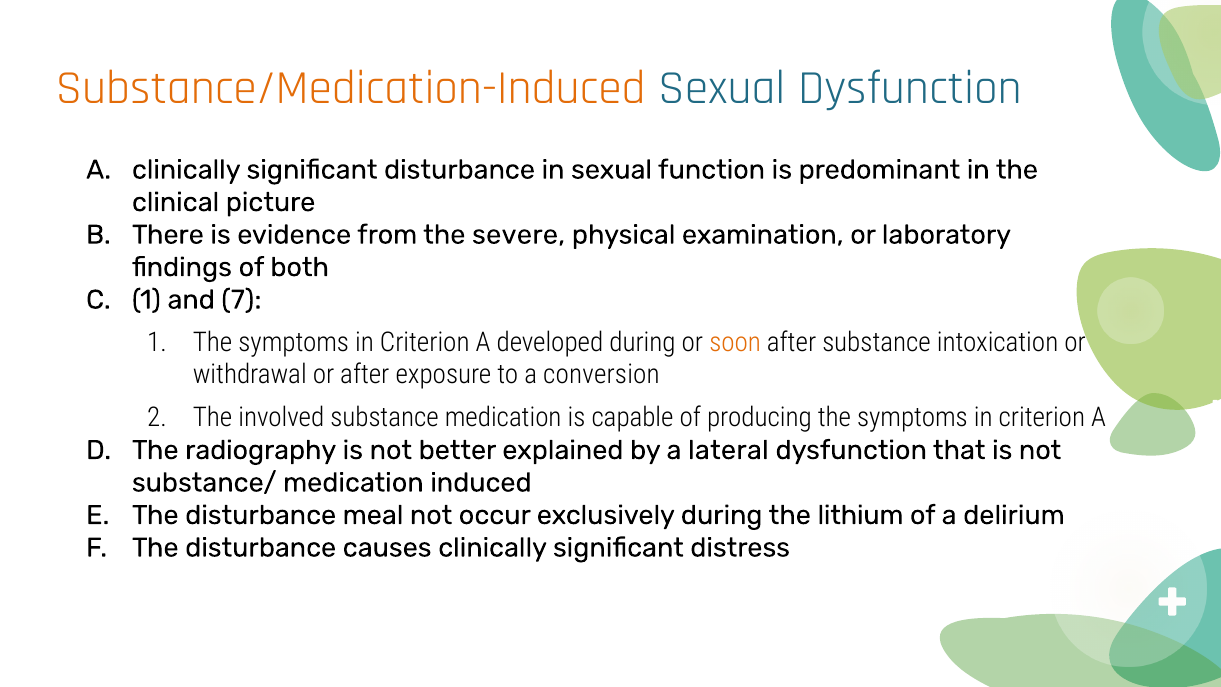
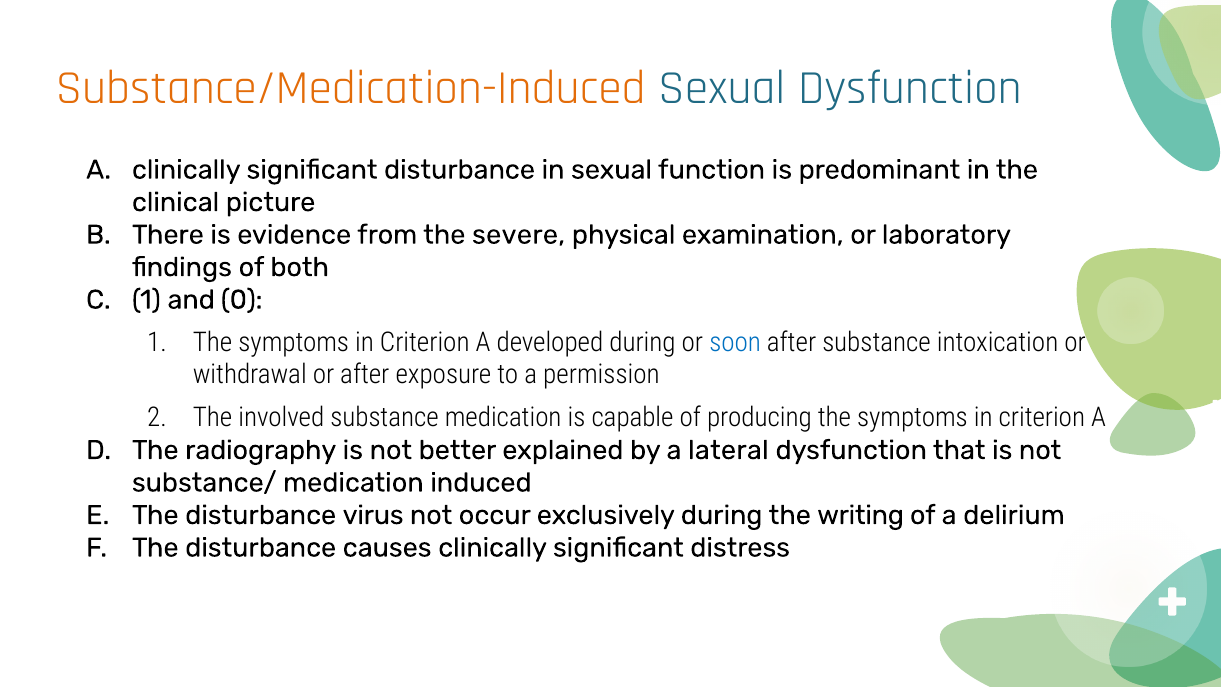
7: 7 -> 0 (242, 300)
soon colour: orange -> blue (735, 342)
conversion: conversion -> permission (601, 375)
meal: meal -> virus (373, 515)
lithium: lithium -> writing (861, 515)
